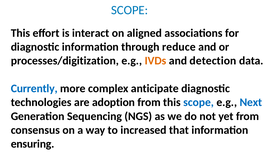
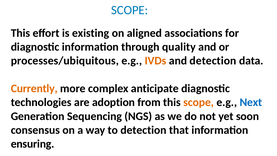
interact: interact -> existing (91, 33)
reduce: reduce -> quality (179, 47)
processes/digitization: processes/digitization -> processes/ubiquitous (65, 61)
Currently colour: blue -> orange (34, 88)
scope colour: blue -> orange (199, 102)
yet from: from -> soon (248, 116)
to increased: increased -> detection (143, 130)
